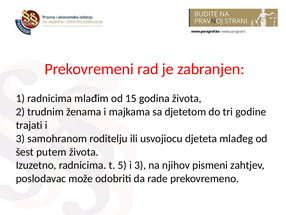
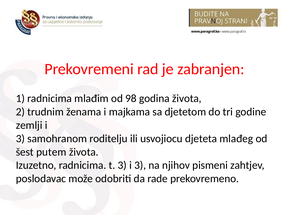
15: 15 -> 98 (131, 98)
trajati: trajati -> zemlji (29, 125)
t 5: 5 -> 3 (122, 165)
